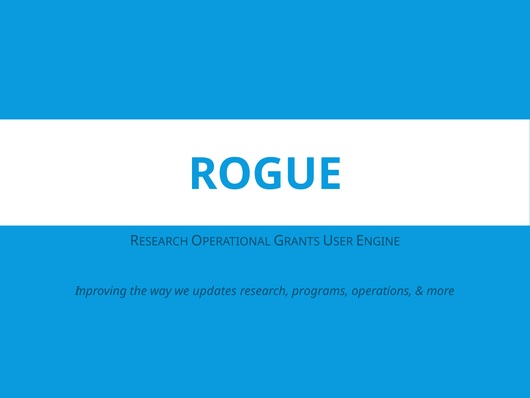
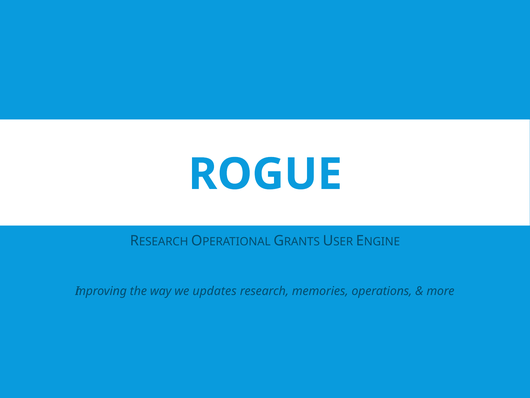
programs: programs -> memories (320, 291)
